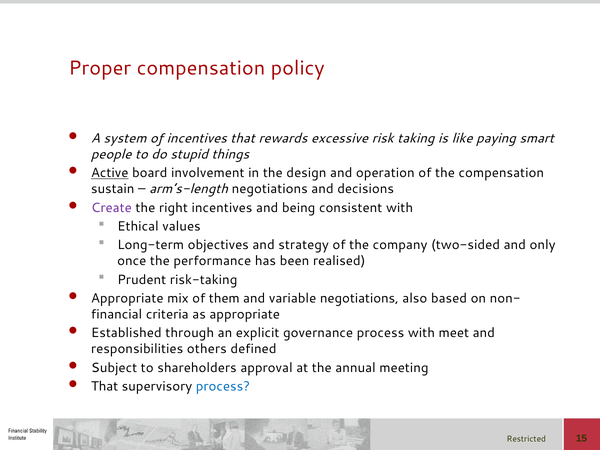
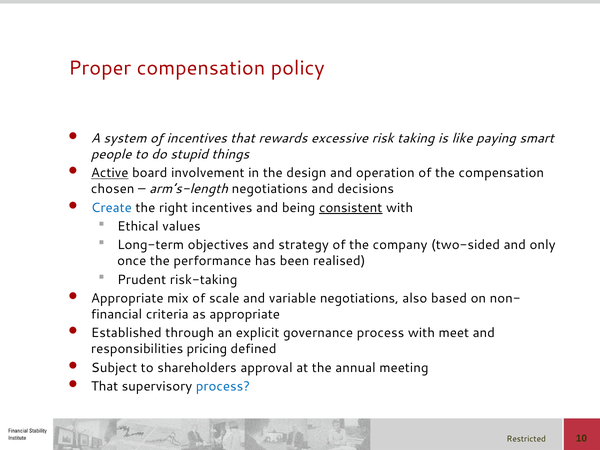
sustain: sustain -> chosen (113, 189)
Create colour: purple -> blue (111, 208)
consistent underline: none -> present (351, 208)
them: them -> scale (224, 298)
others: others -> pricing (207, 349)
15: 15 -> 10 (581, 439)
